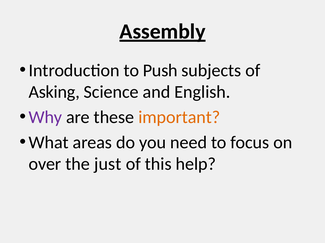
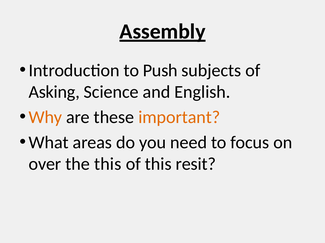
Why colour: purple -> orange (45, 118)
the just: just -> this (108, 164)
help: help -> resit (196, 164)
